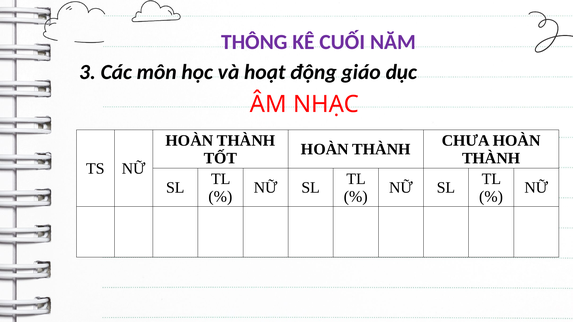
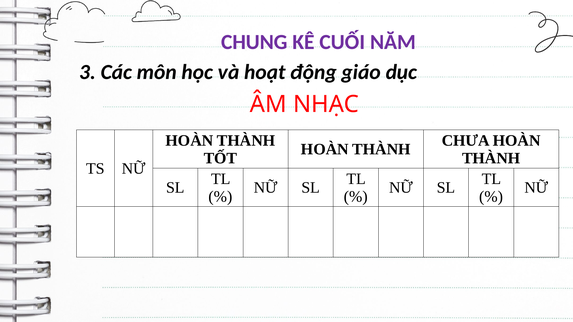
THÔNG: THÔNG -> CHUNG (254, 42)
